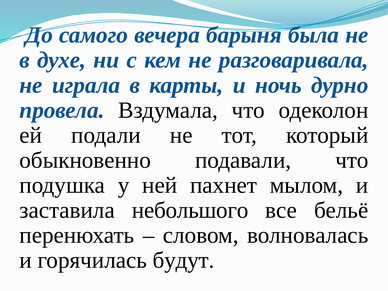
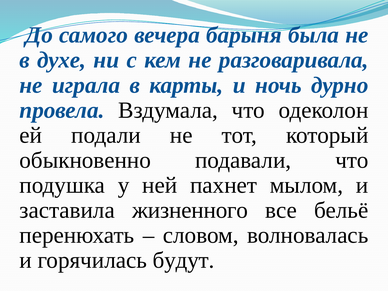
небольшого: небольшого -> жизненного (190, 210)
